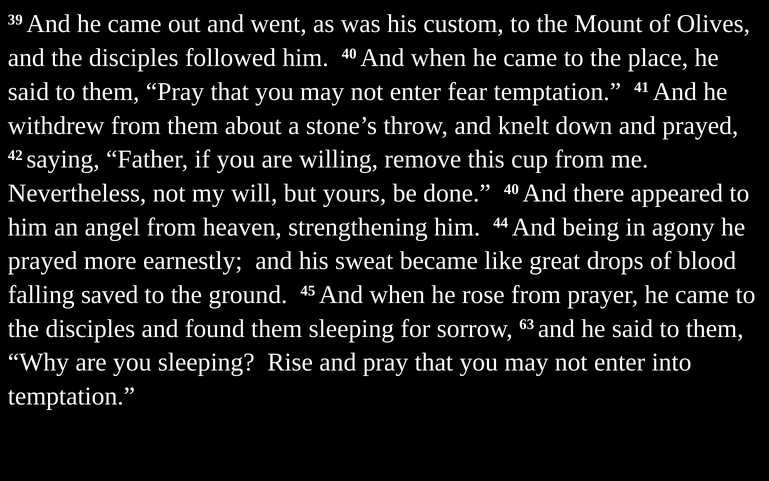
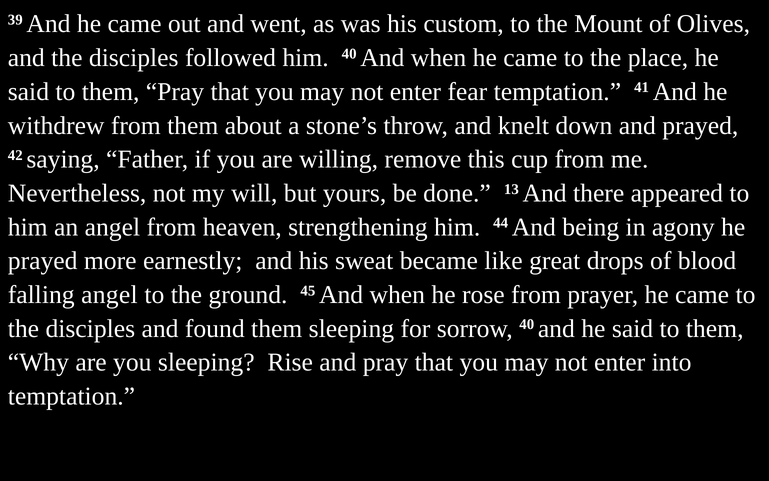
done 40: 40 -> 13 (511, 189)
falling saved: saved -> angel (109, 295)
sorrow 63: 63 -> 40 (527, 324)
